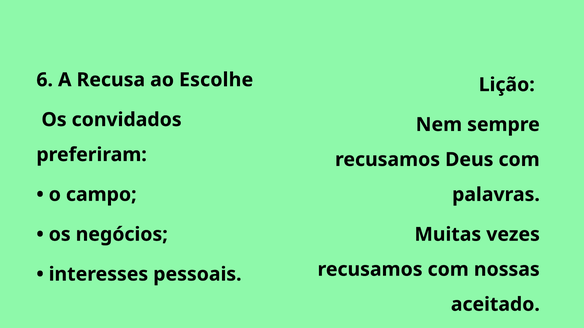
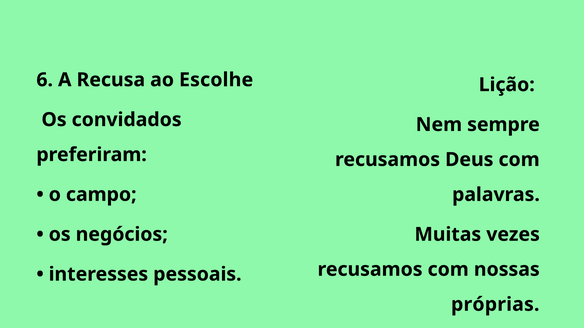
aceitado: aceitado -> próprias (495, 305)
